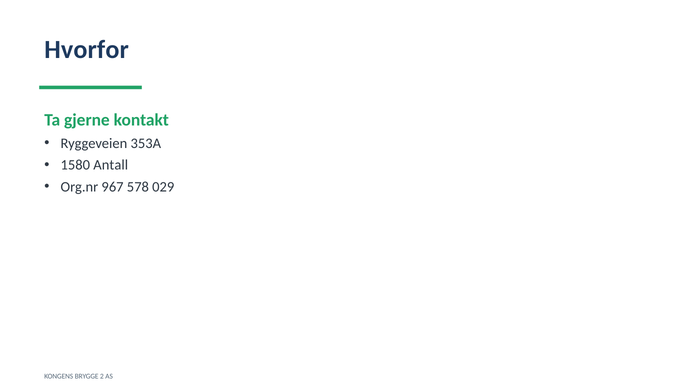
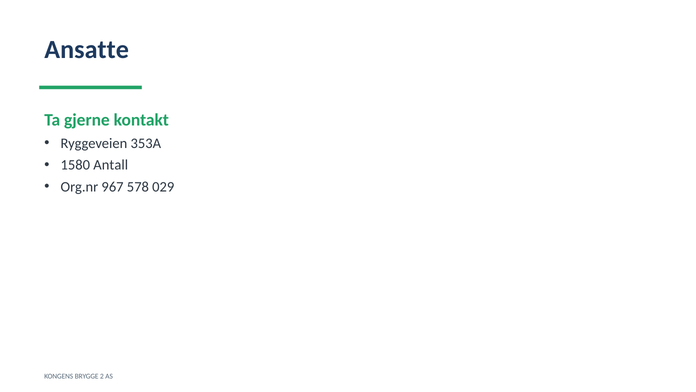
Hvorfor: Hvorfor -> Ansatte (87, 50)
